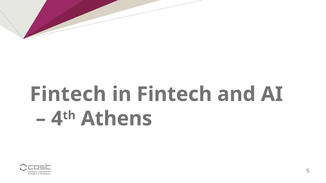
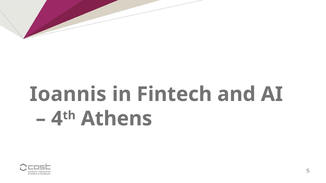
Fintech: Fintech -> Ioannis (68, 94)
